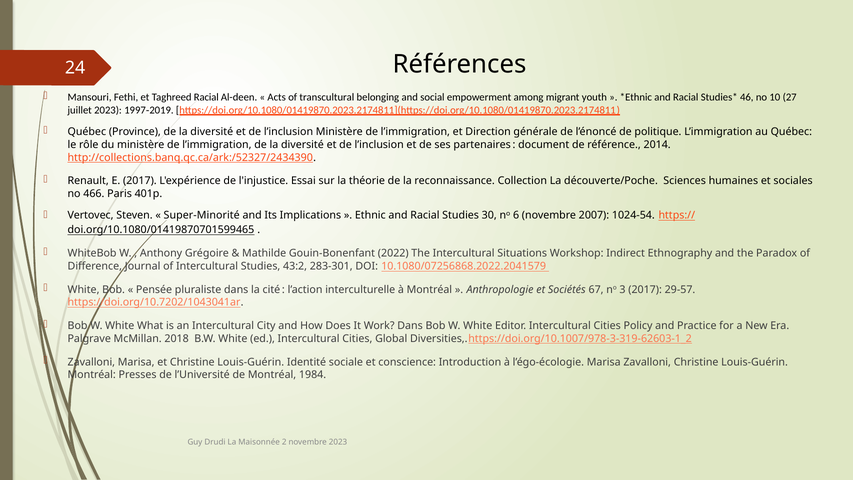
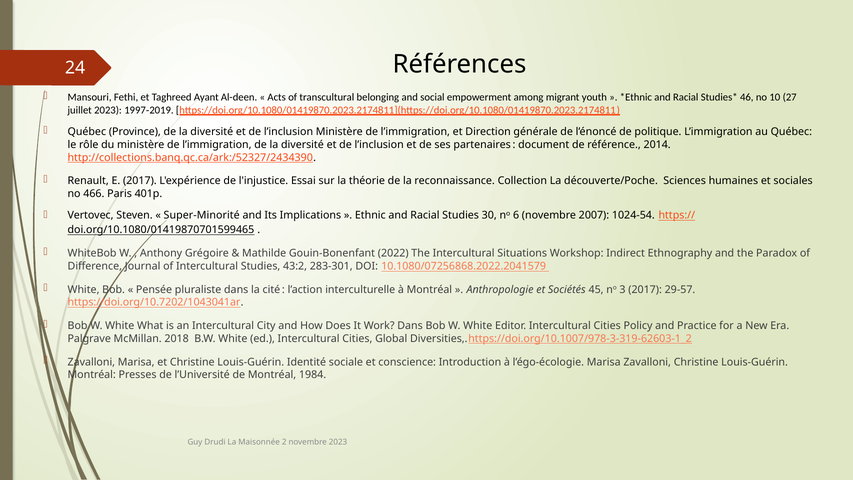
Taghreed Racial: Racial -> Ayant (206, 97)
67: 67 -> 45 (596, 289)
